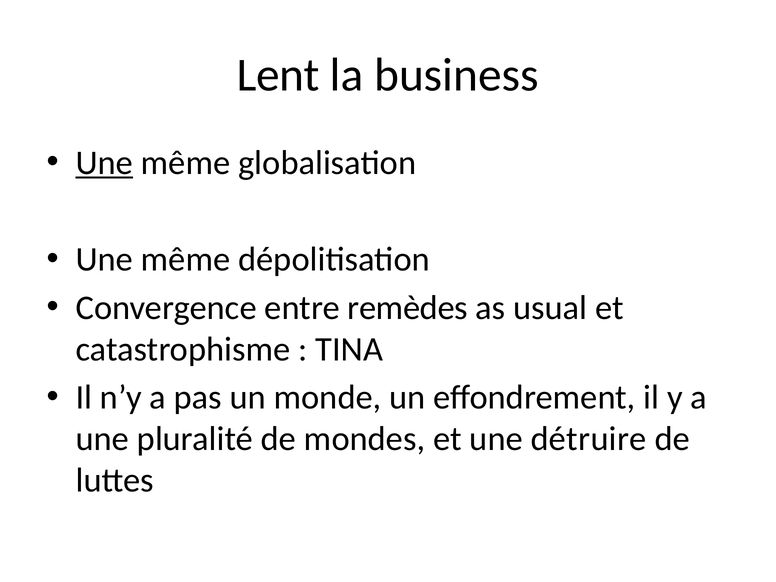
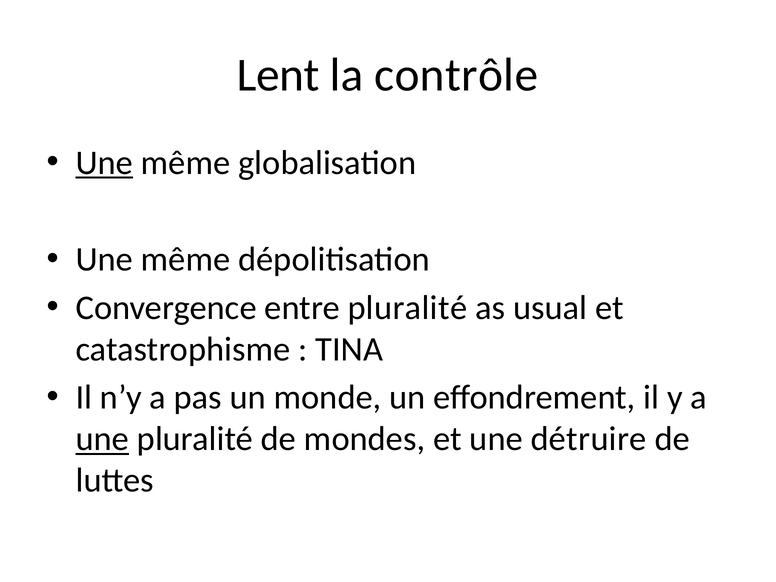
business: business -> contrôle (456, 75)
entre remèdes: remèdes -> pluralité (407, 308)
une underline: none -> present (102, 439)
